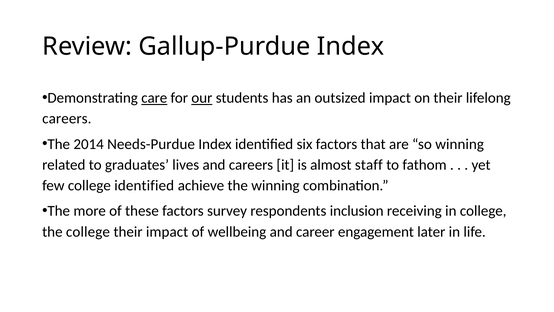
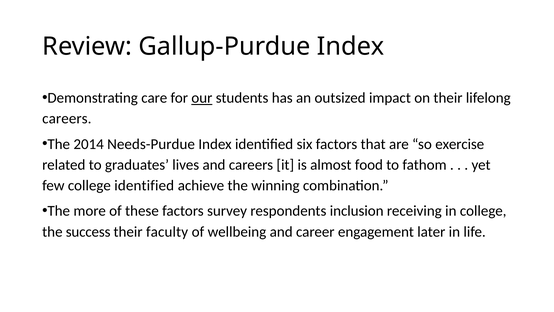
care underline: present -> none (154, 98)
so winning: winning -> exercise (460, 144)
staff: staff -> food (369, 165)
the college: college -> success (88, 231)
their impact: impact -> faculty (167, 231)
